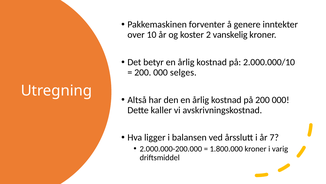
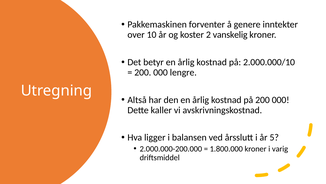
selges: selges -> lengre (183, 72)
7: 7 -> 5 (274, 137)
